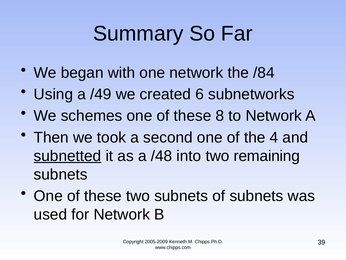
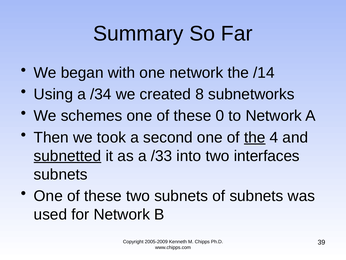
/84: /84 -> /14 (264, 73)
/49: /49 -> /34 (101, 94)
6: 6 -> 8 (200, 94)
8: 8 -> 0 (220, 116)
the underline: none -> present (255, 137)
/48: /48 -> /33 (162, 156)
remaining: remaining -> interfaces (267, 156)
